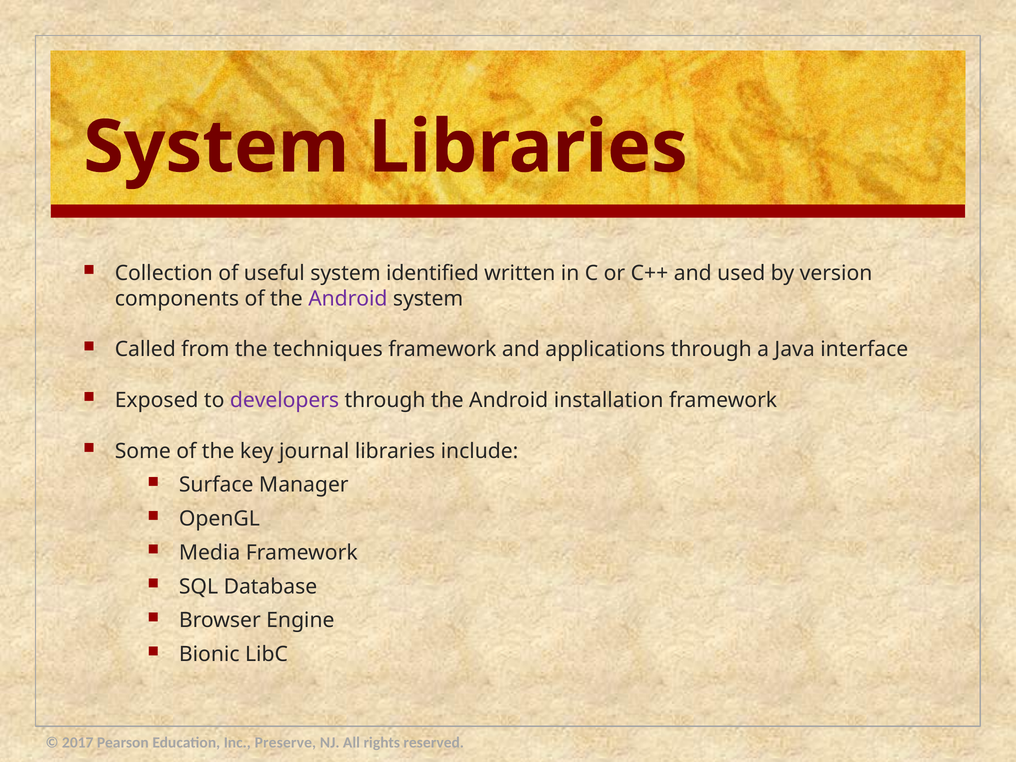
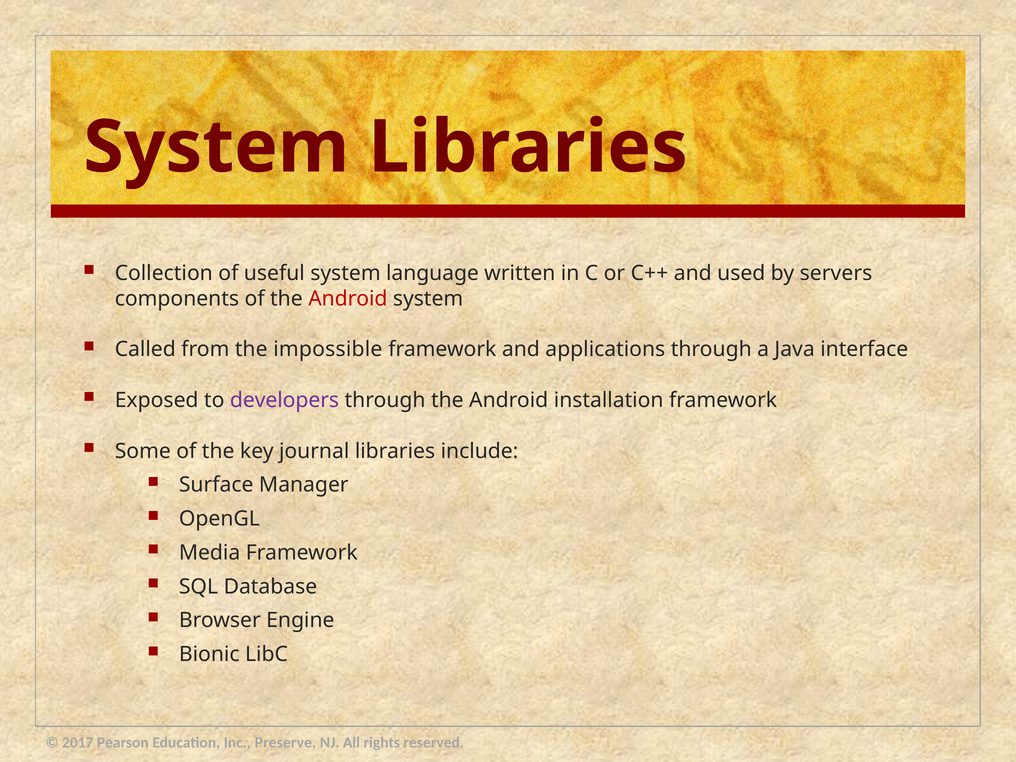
identified: identified -> language (432, 273)
version: version -> servers (836, 273)
Android colour: purple -> red (348, 299)
techniques: techniques -> impossible (328, 349)
